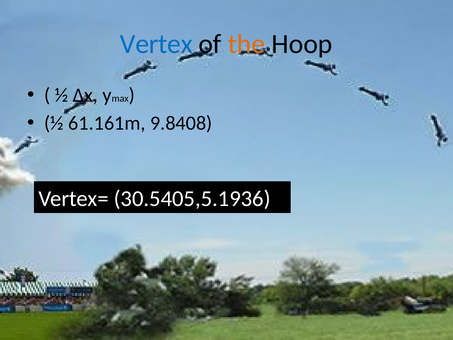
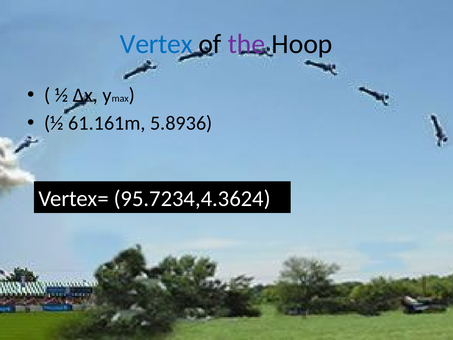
the colour: orange -> purple (246, 44)
9.8408: 9.8408 -> 5.8936 (181, 123)
30.5405,5.1936: 30.5405,5.1936 -> 95.7234,4.3624 (192, 199)
